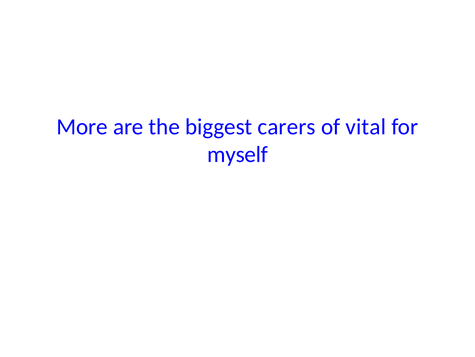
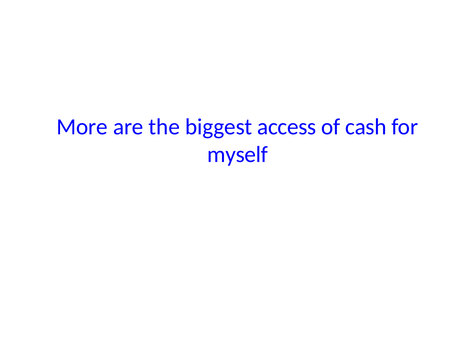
carers: carers -> access (287, 127)
vital: vital -> cash (366, 127)
